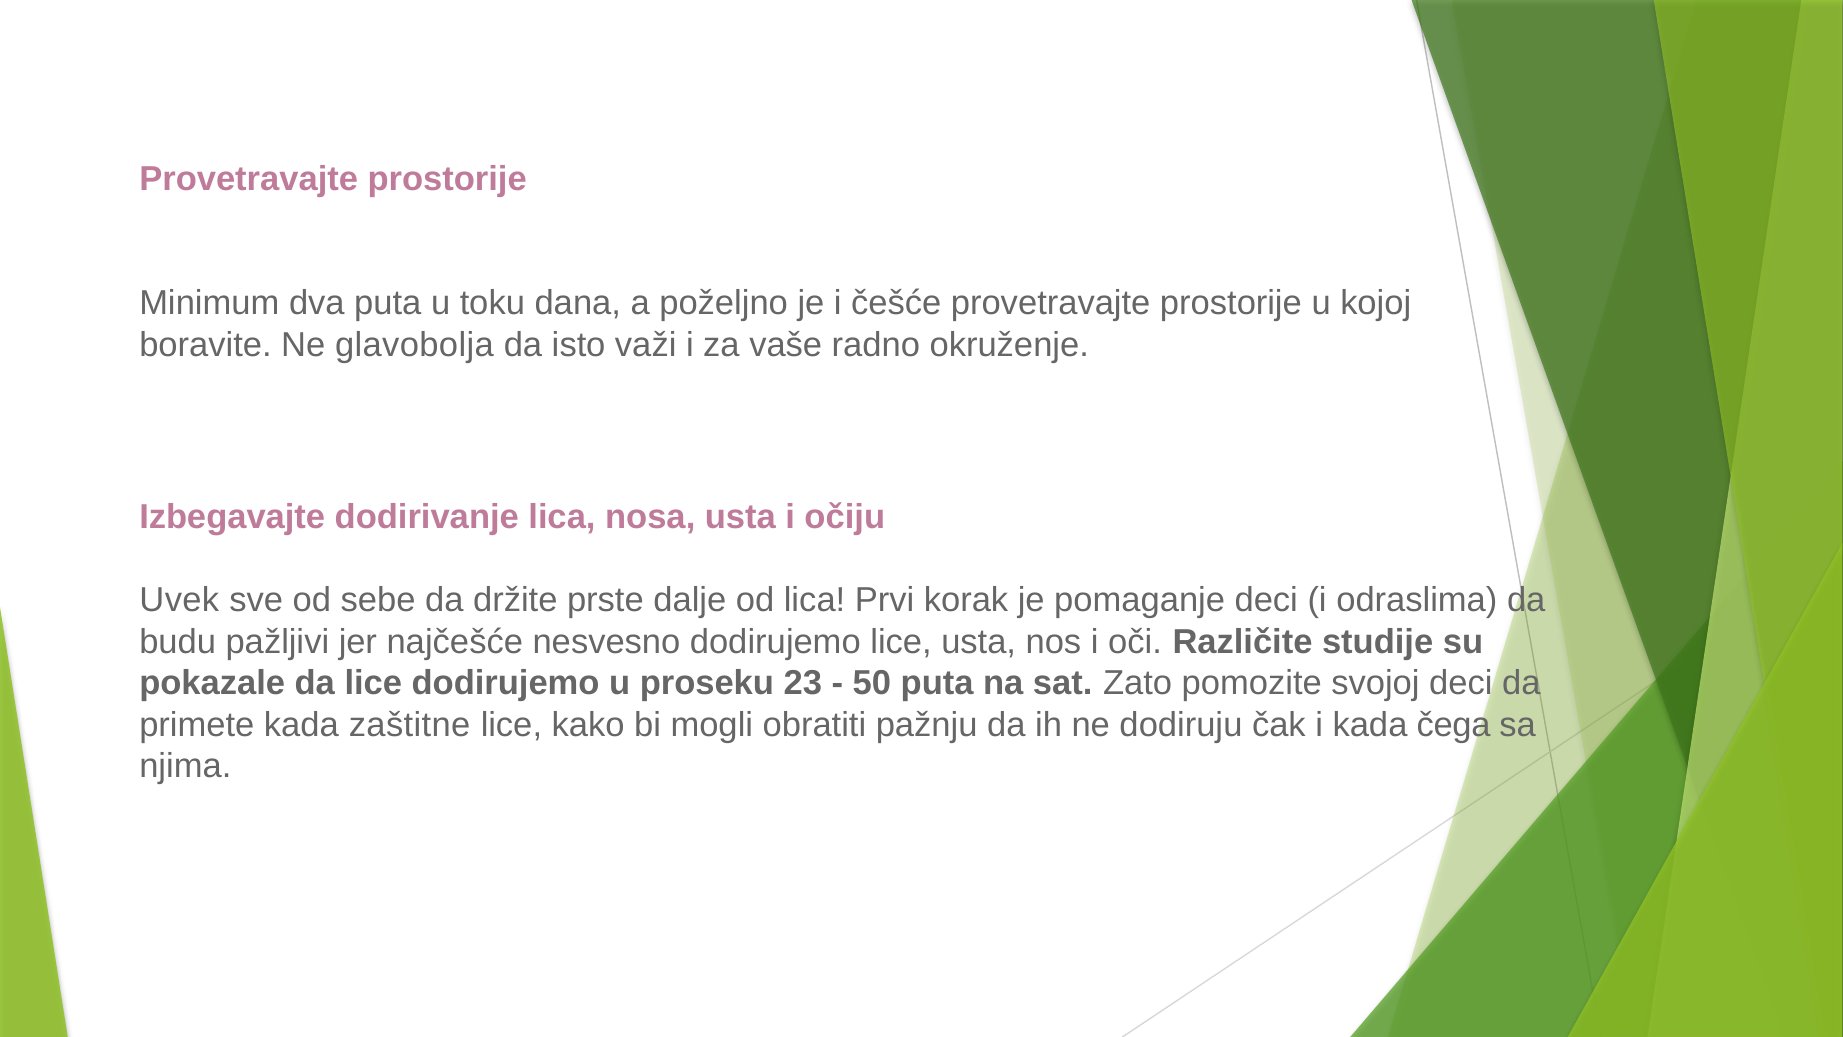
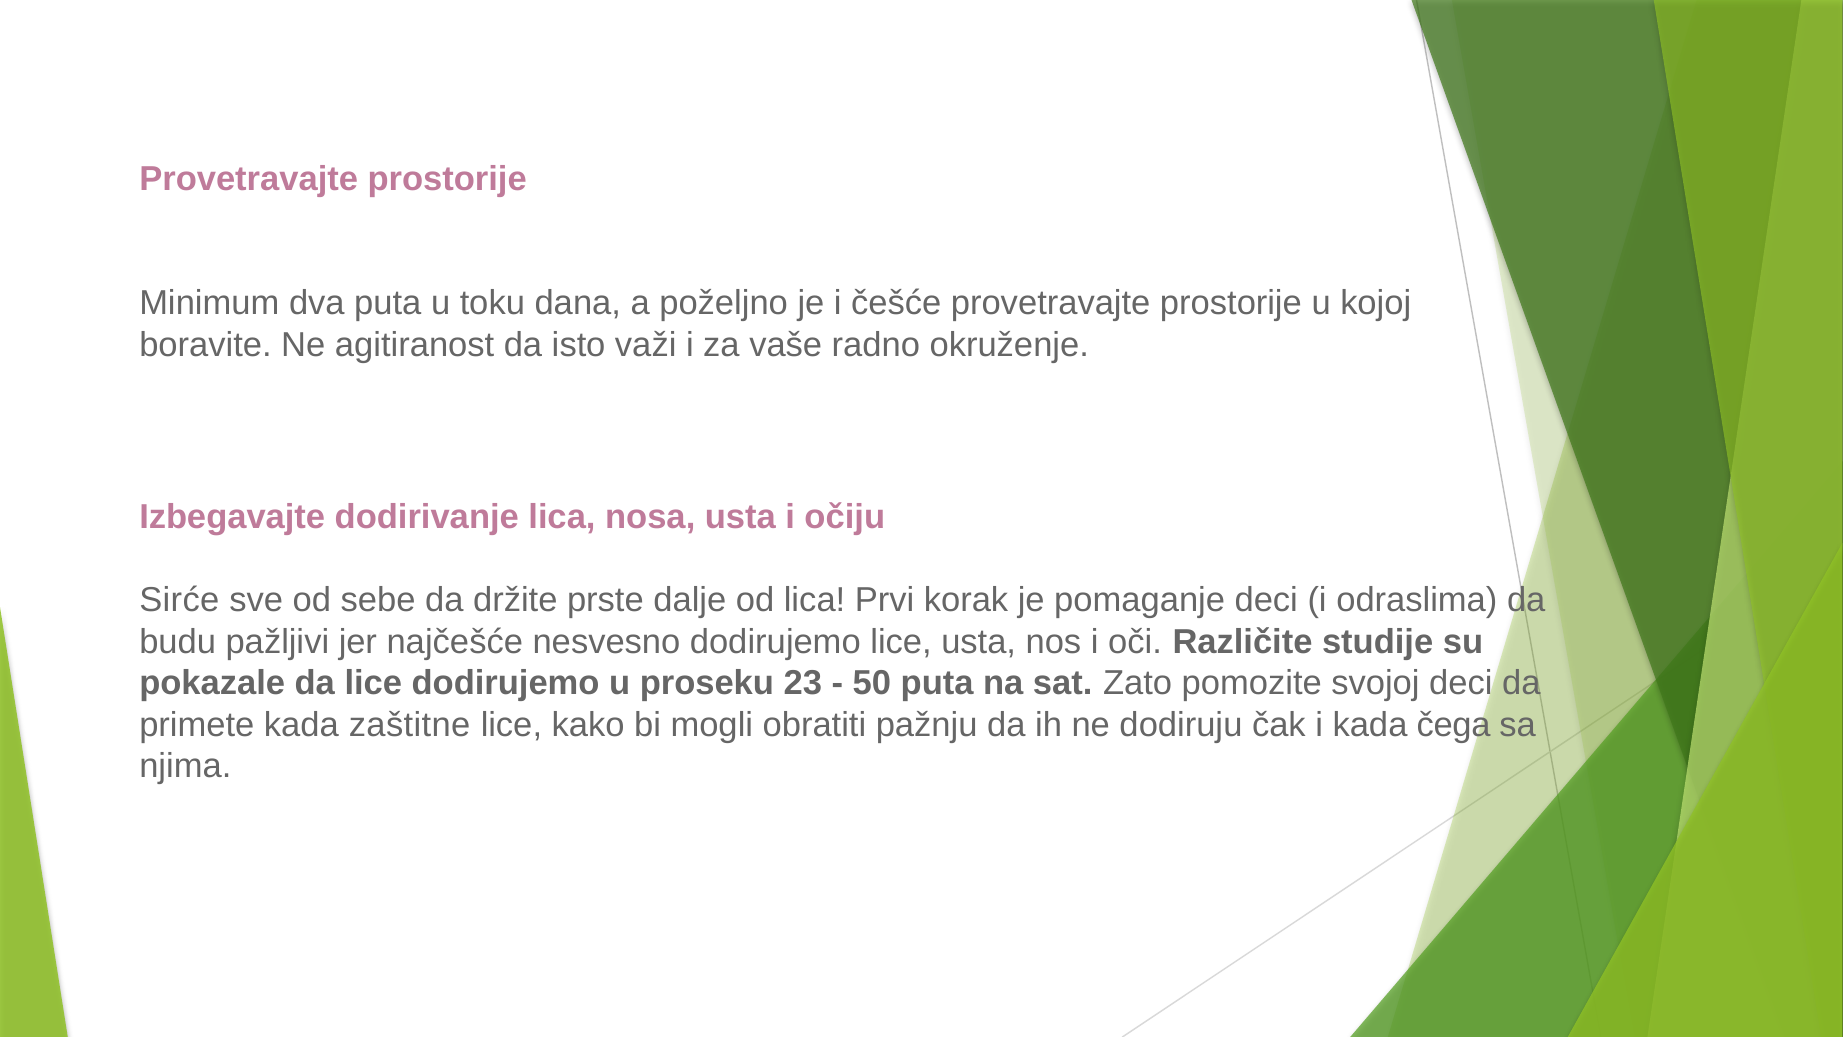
glavobolja: glavobolja -> agitiranost (415, 345)
Uvek: Uvek -> Sirće (179, 600)
